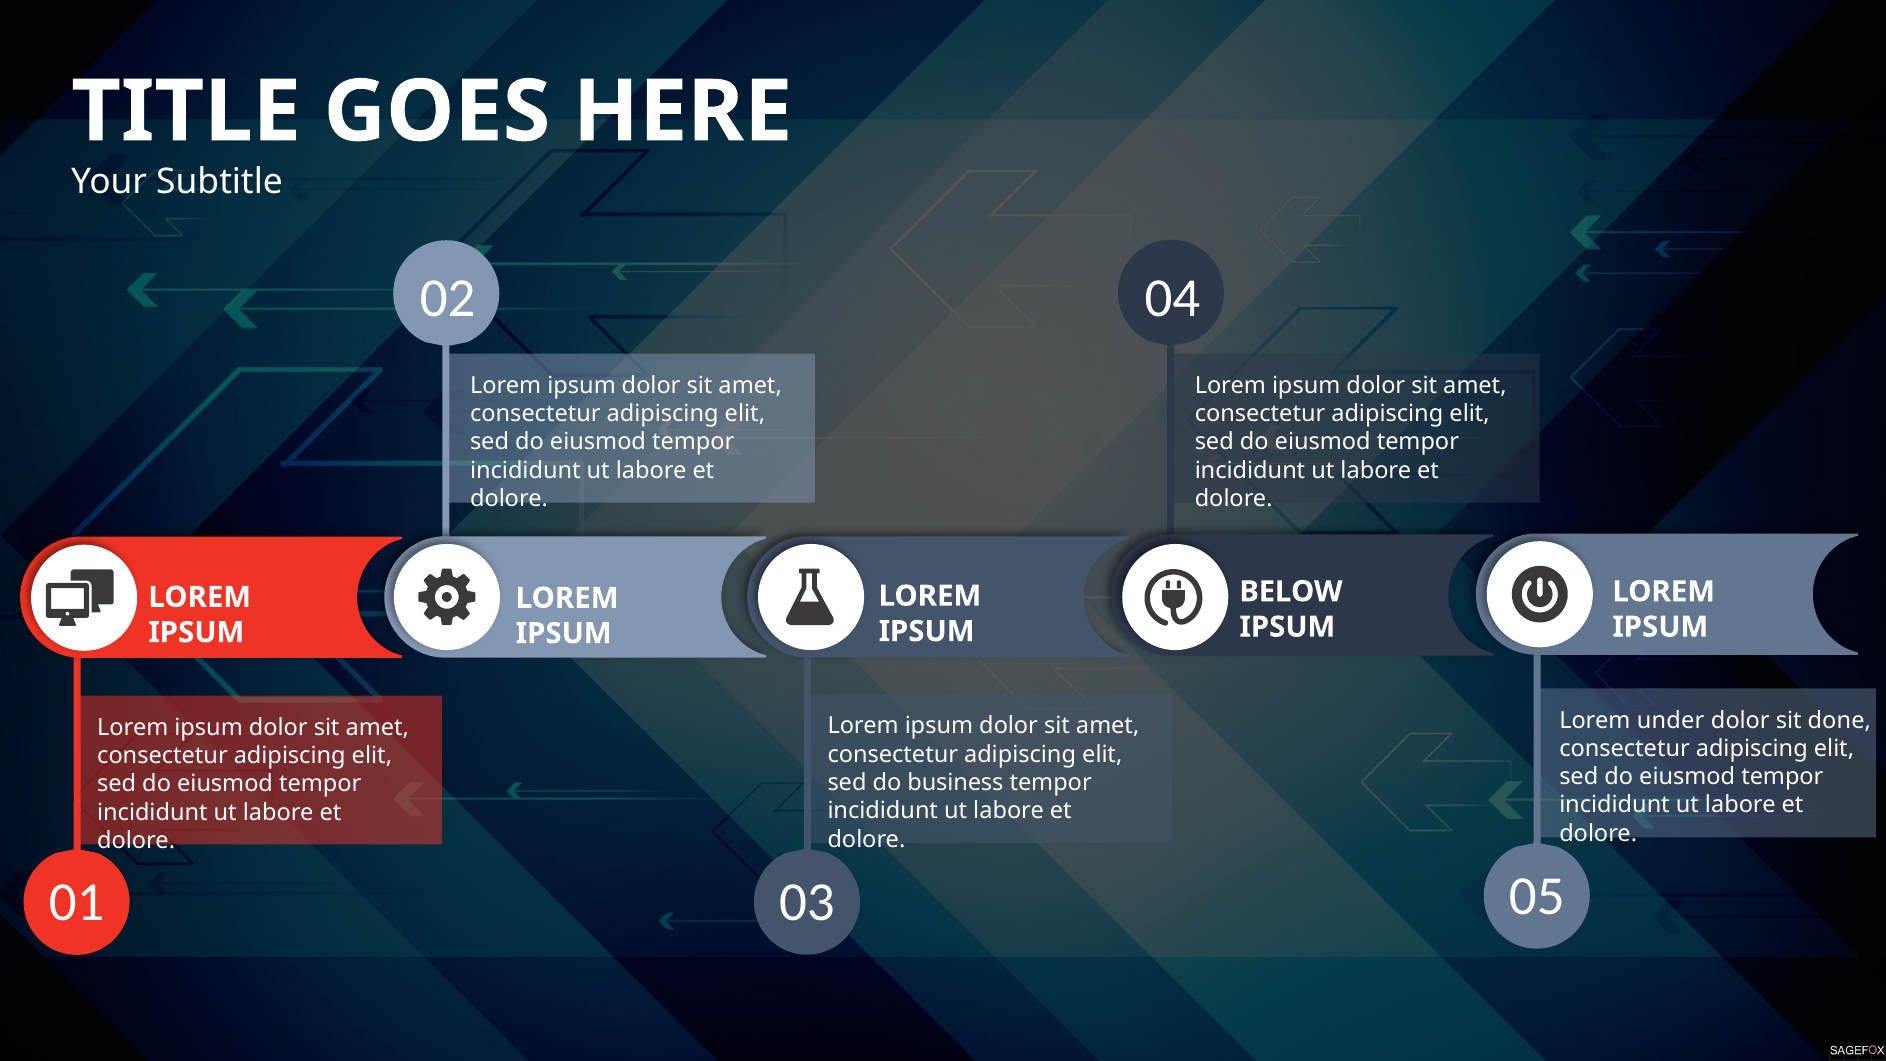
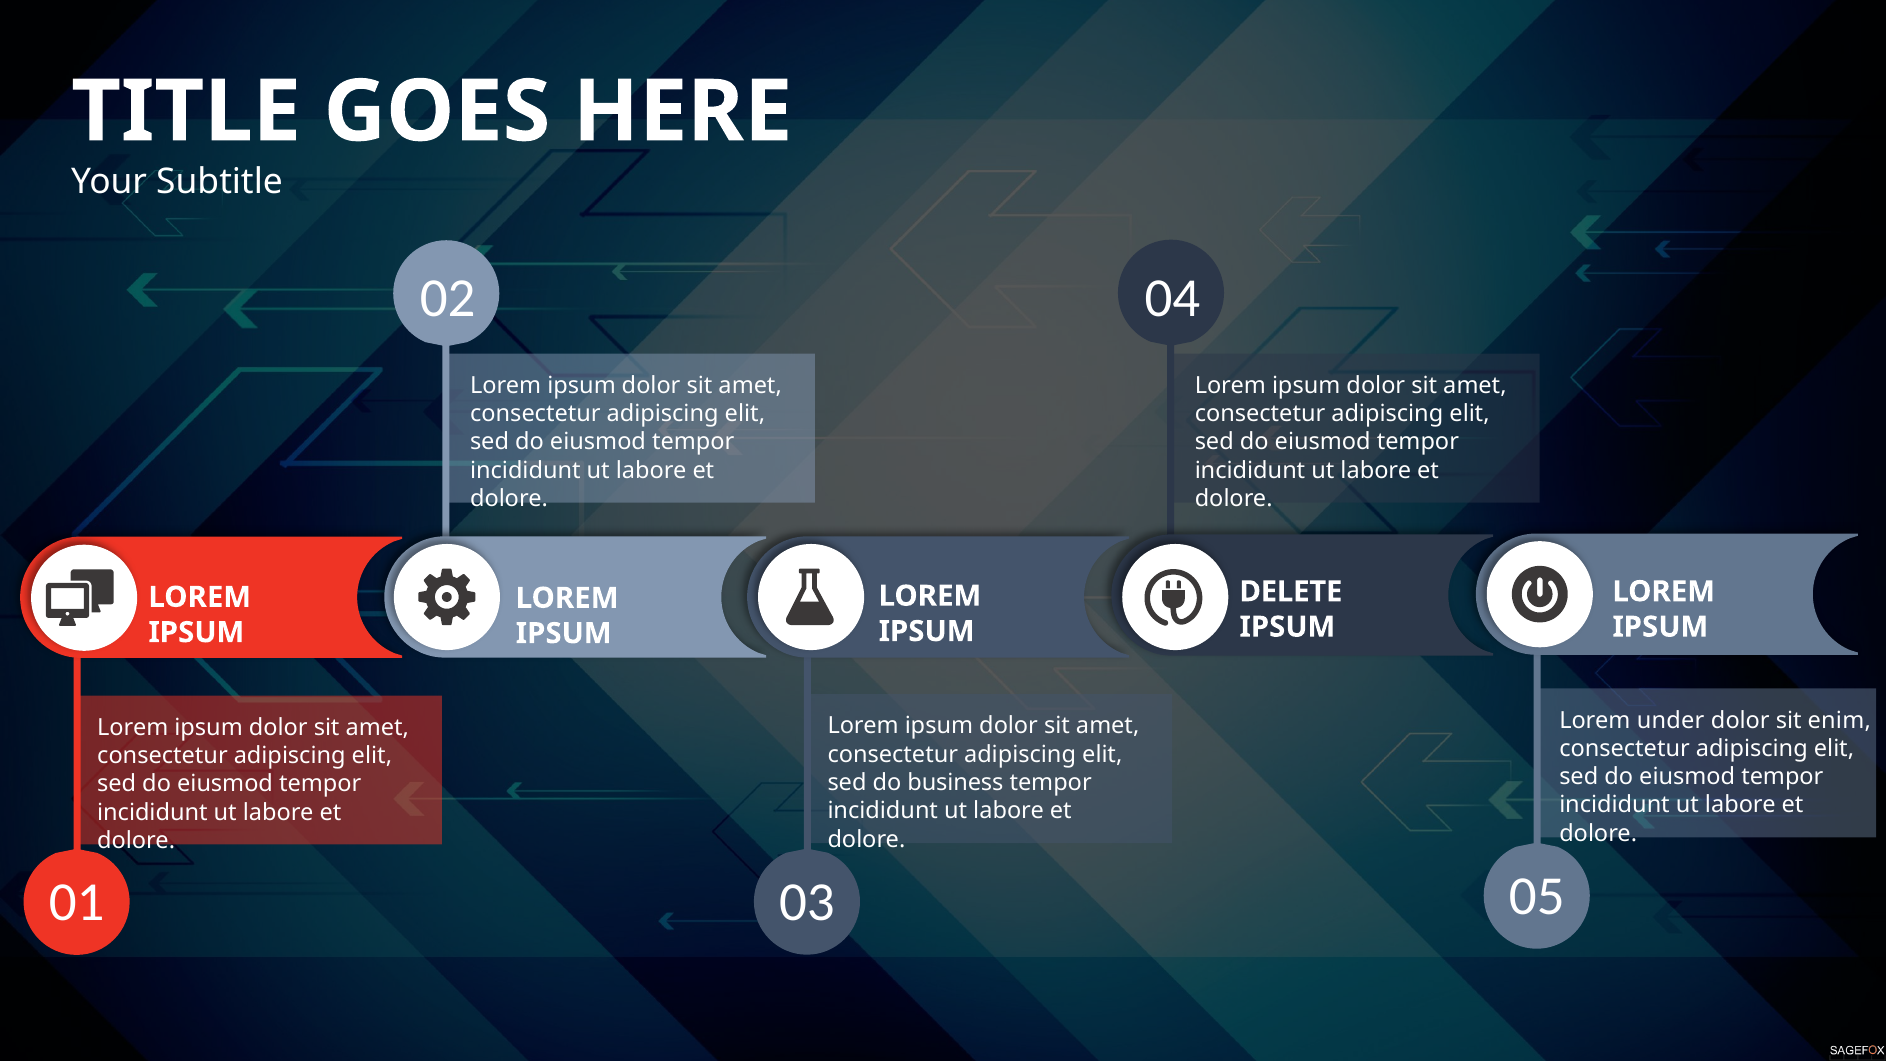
BELOW: BELOW -> DELETE (1291, 591)
done: done -> enim (1839, 720)
